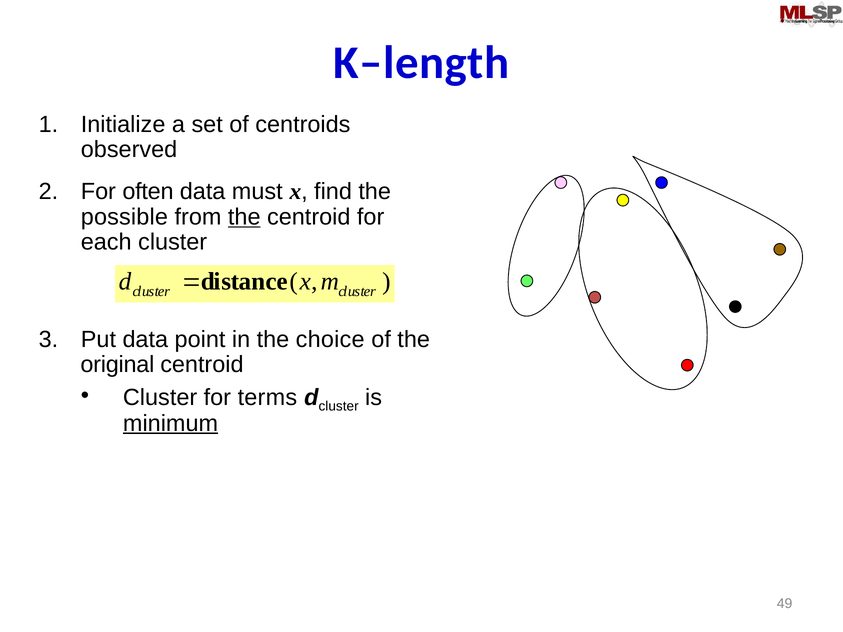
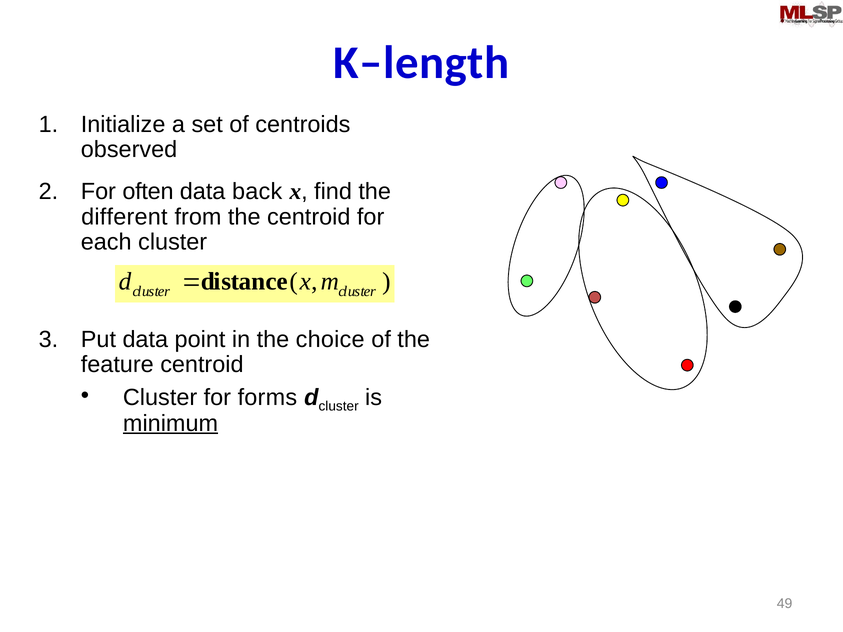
data must: must -> back (257, 192)
possible: possible -> different (124, 217)
the underline: present -> none (244, 217)
original: original -> feature (117, 365)
terms: terms -> forms (267, 397)
